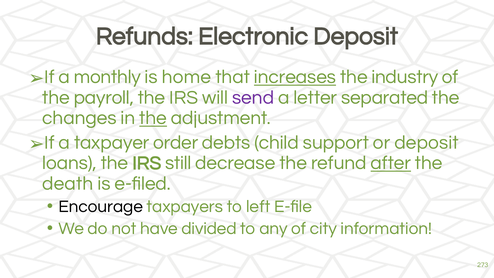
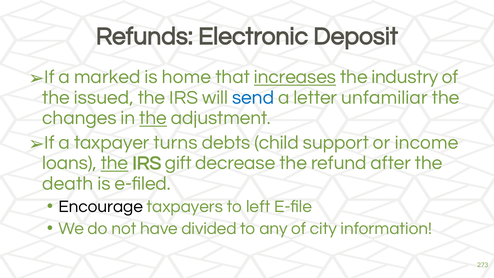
monthly: monthly -> marked (107, 77)
payroll: payroll -> issued (104, 97)
send colour: purple -> blue (253, 97)
separated: separated -> unfamiliar (384, 97)
order: order -> turns (176, 142)
or deposit: deposit -> income (427, 142)
the underline: none -> present (114, 163)
still: still -> gift (178, 163)
after underline: present -> none (391, 163)
